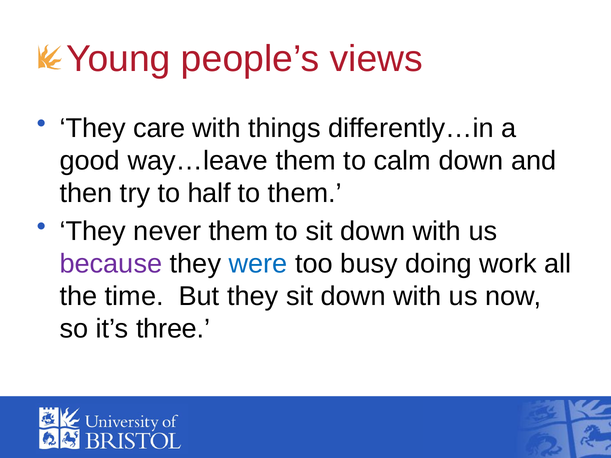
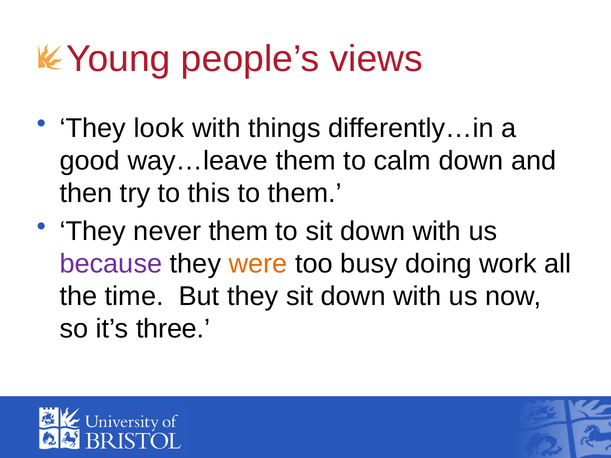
care: care -> look (159, 128)
half: half -> this (209, 193)
were colour: blue -> orange (258, 264)
